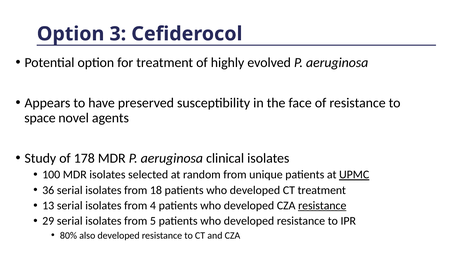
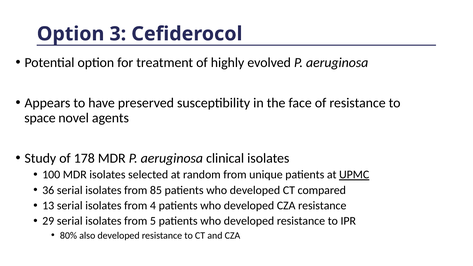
18: 18 -> 85 (156, 190)
CT treatment: treatment -> compared (322, 190)
resistance underline: present -> none (322, 206)
